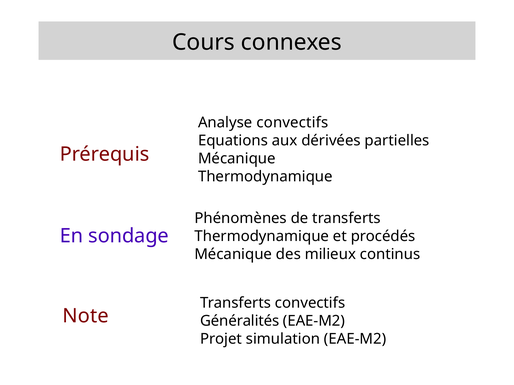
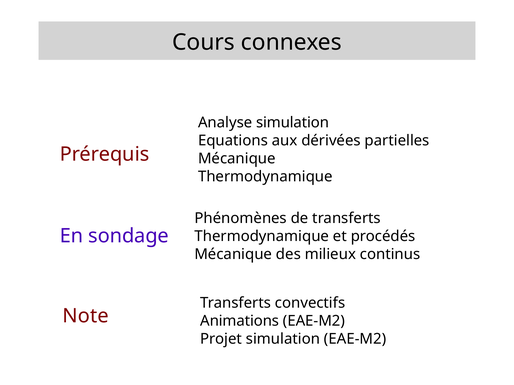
Analyse convectifs: convectifs -> simulation (293, 123)
Généralités: Généralités -> Animations (240, 321)
